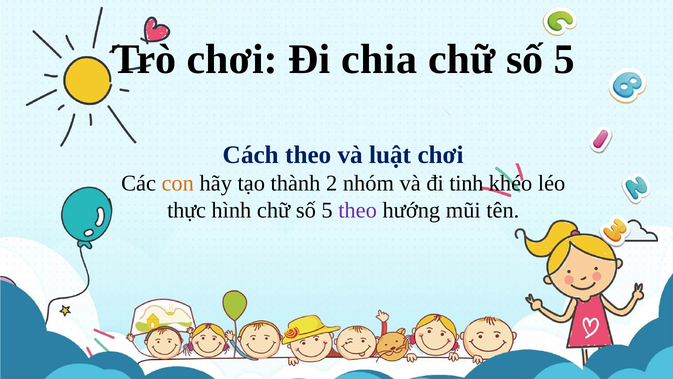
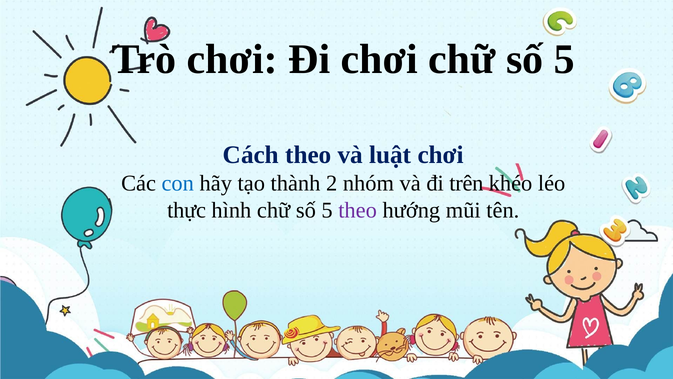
Đi chia: chia -> chơi (379, 59)
con colour: orange -> blue (178, 183)
tinh: tinh -> trên (466, 183)
